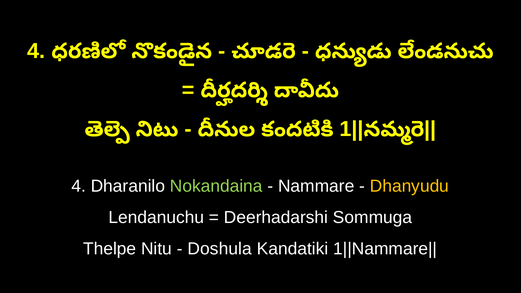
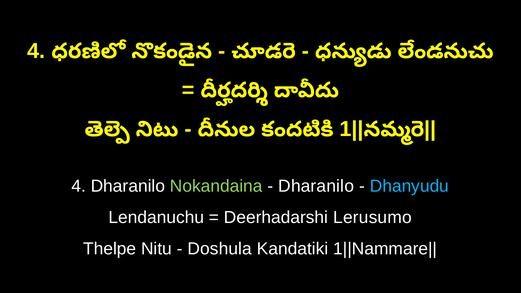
Nammare: Nammare -> Dharanilo (316, 186)
Dhanyudu colour: yellow -> light blue (409, 186)
Sommuga: Sommuga -> Lerusumo (372, 217)
